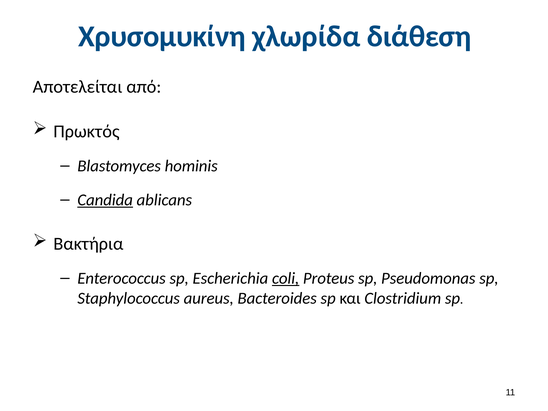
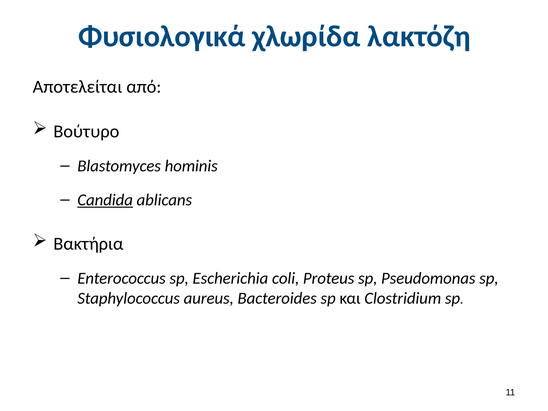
Χρυσομυκίνη: Χρυσομυκίνη -> Φυσιολογικά (162, 36)
διάθεση: διάθεση -> λακτόζη (419, 36)
Πρωκτός: Πρωκτός -> Βούτυρο (86, 131)
coli underline: present -> none (286, 278)
